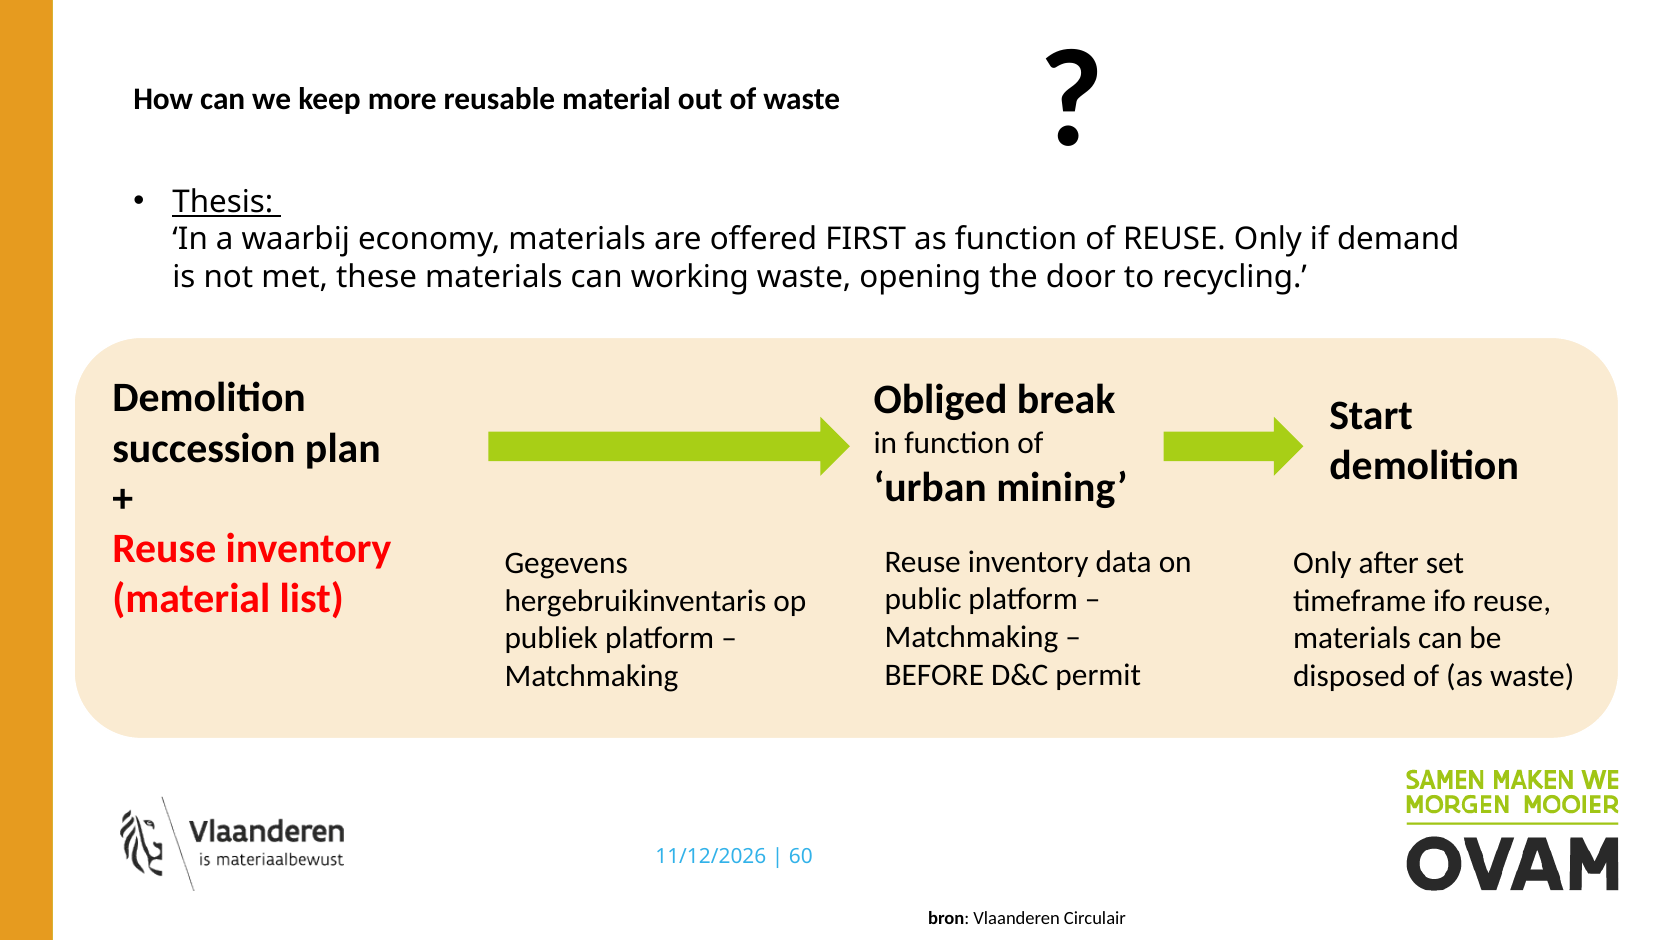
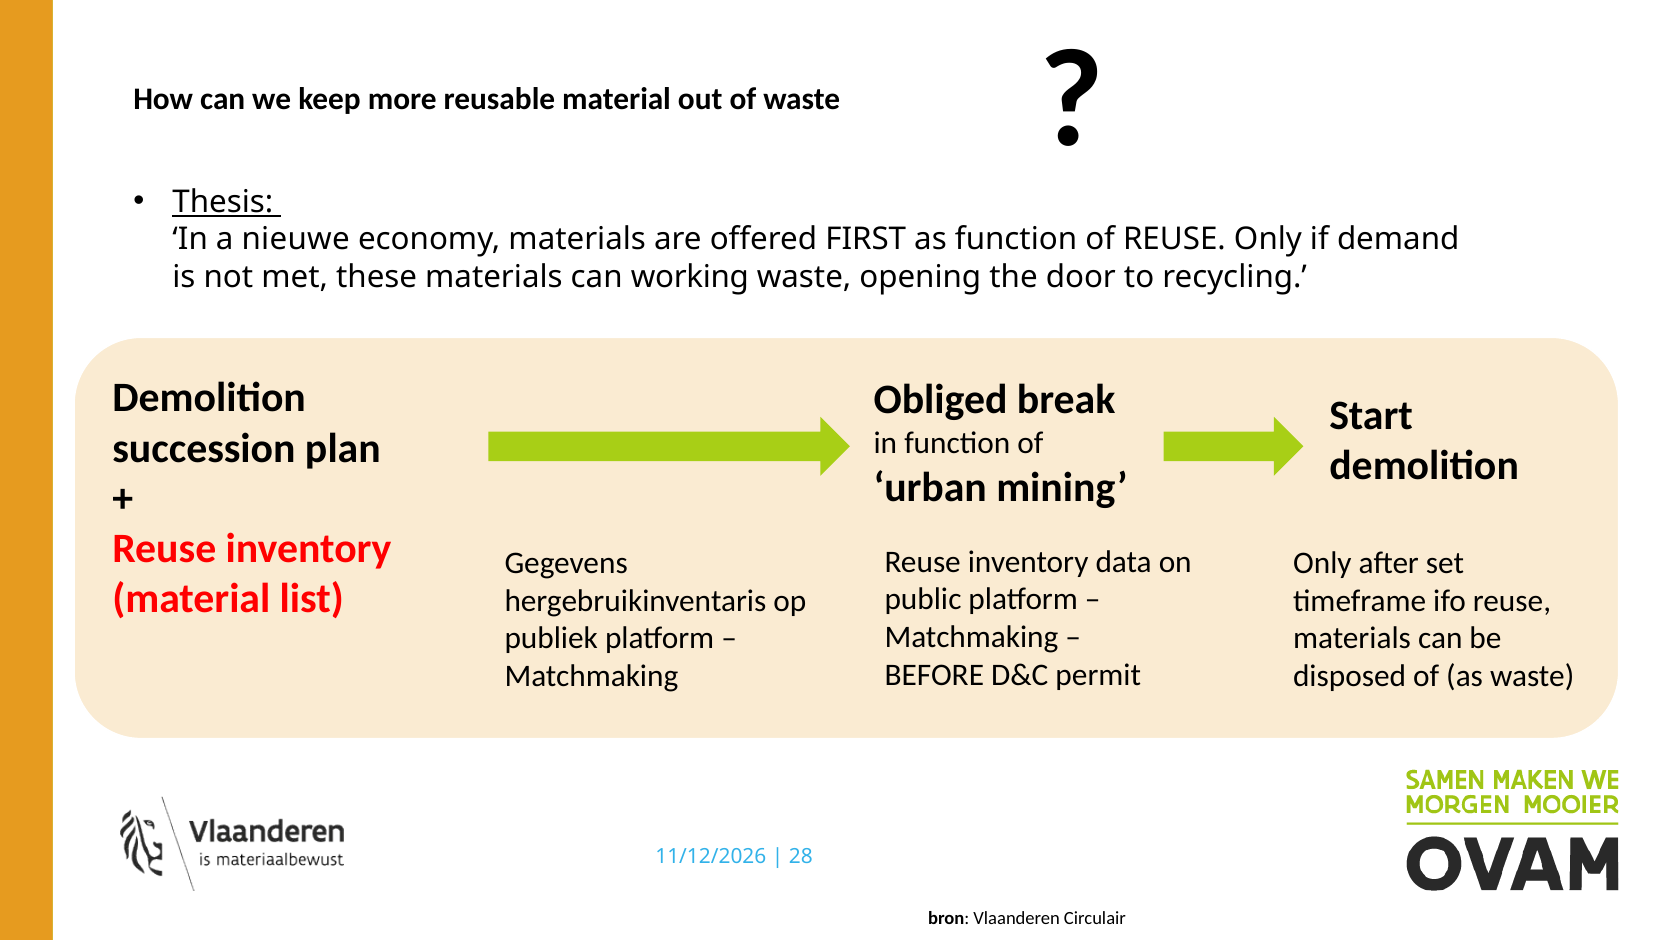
waarbij: waarbij -> nieuwe (296, 239)
60: 60 -> 28 (801, 856)
